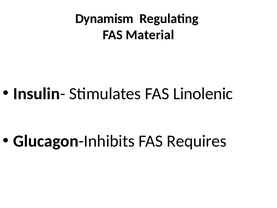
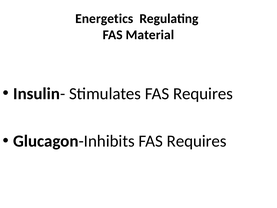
Dynamism: Dynamism -> Energetics (104, 19)
Stimulates FAS Linolenic: Linolenic -> Requires (203, 94)
